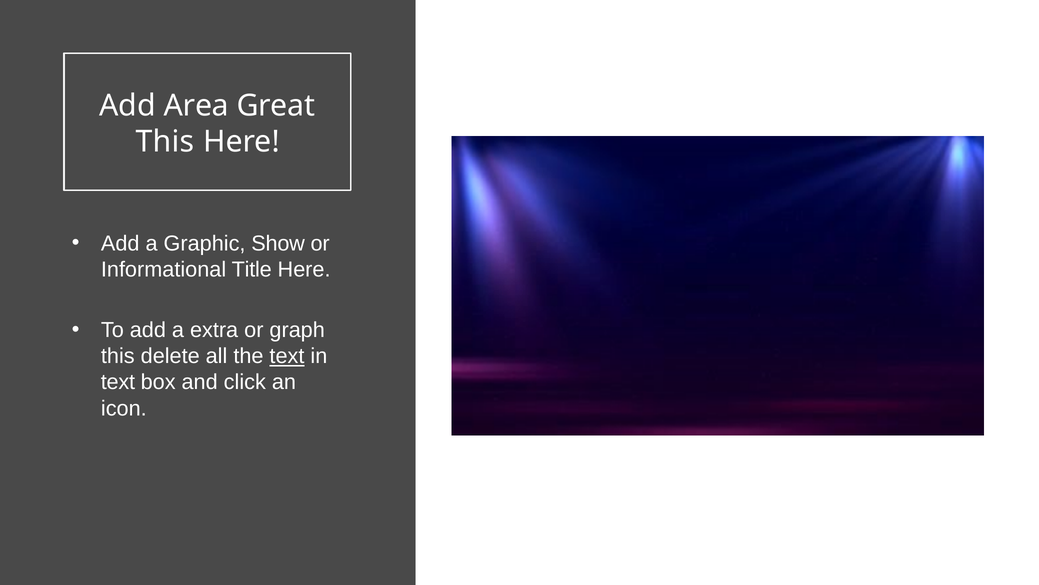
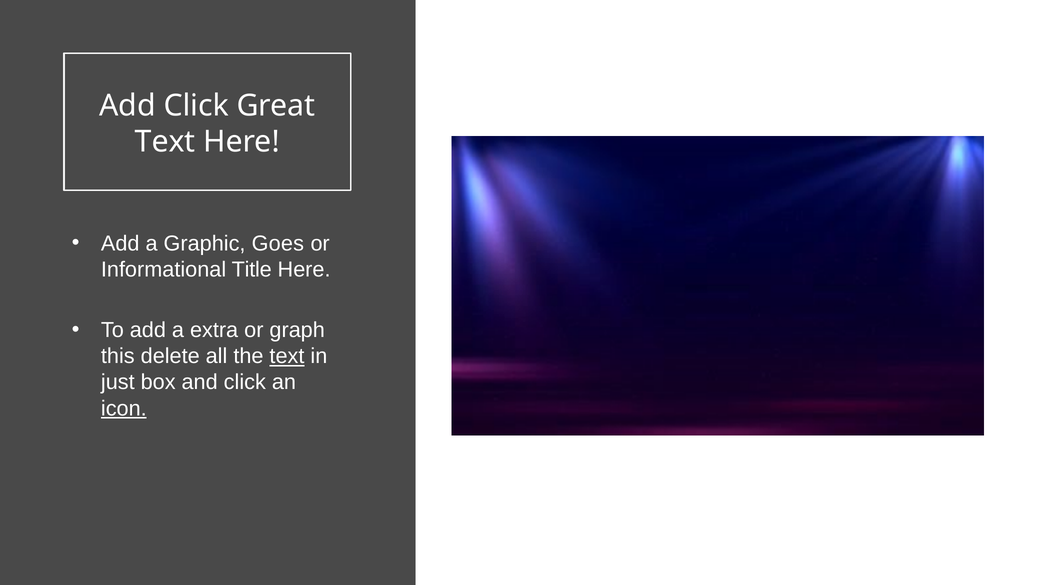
Add Area: Area -> Click (196, 106)
This: This -> Text (165, 142)
Show: Show -> Goes (278, 243)
text: text -> just (118, 382)
icon underline: none -> present (124, 408)
